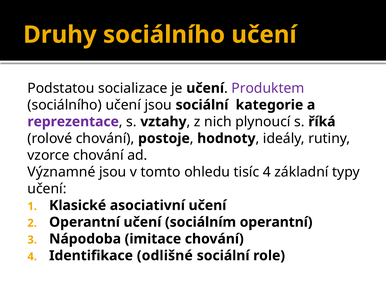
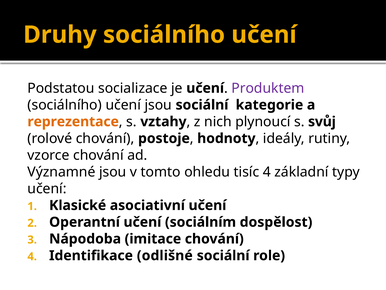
reprezentace colour: purple -> orange (73, 121)
říká: říká -> svůj (322, 121)
sociálním operantní: operantní -> dospělost (276, 222)
